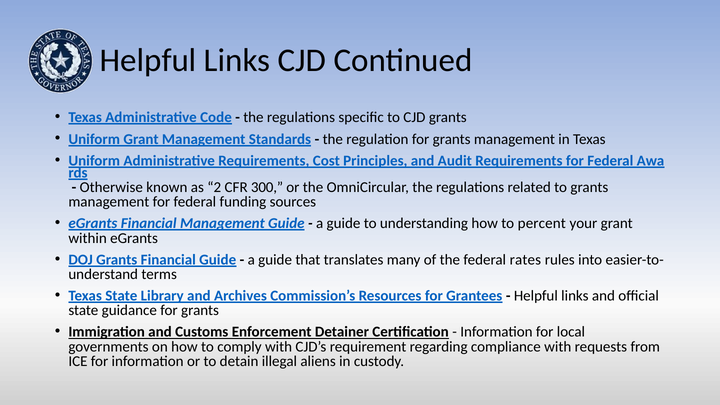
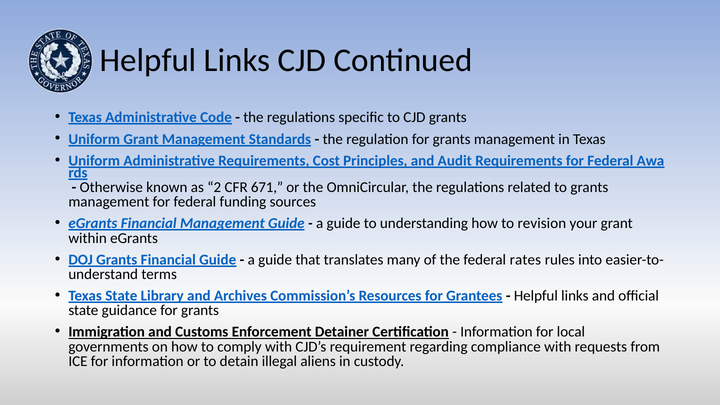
300: 300 -> 671 (267, 187)
percent: percent -> revision (542, 223)
